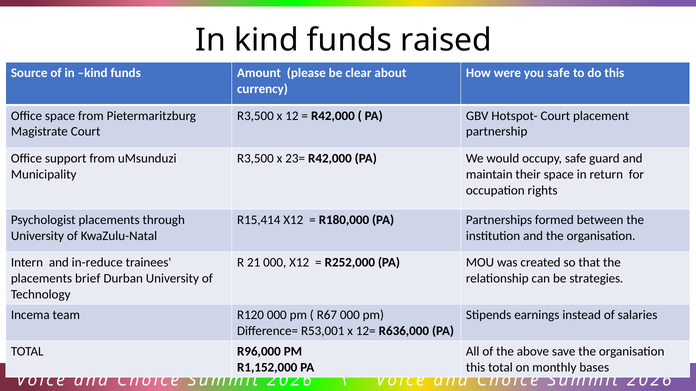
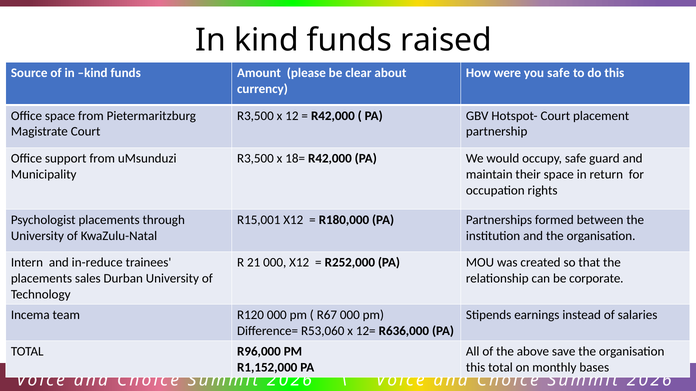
23=: 23= -> 18= (295, 159)
R15,414: R15,414 -> R15,001 (259, 220)
brief: brief -> sales (88, 279)
strategies: strategies -> corporate (596, 279)
R53,001: R53,001 -> R53,060 (323, 331)
